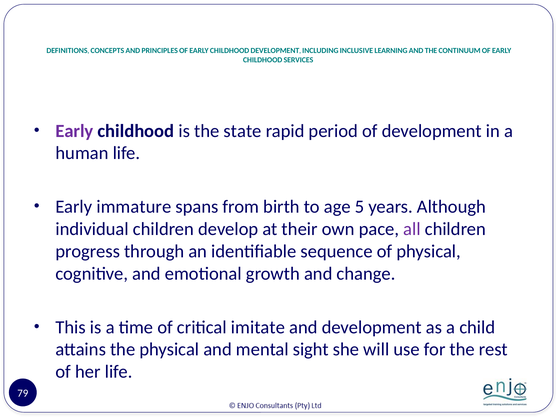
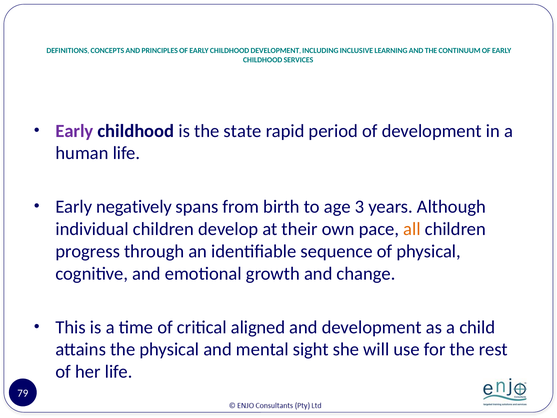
immature: immature -> negatively (134, 207)
5: 5 -> 3 (360, 207)
all colour: purple -> orange (412, 229)
imitate: imitate -> aligned (258, 327)
